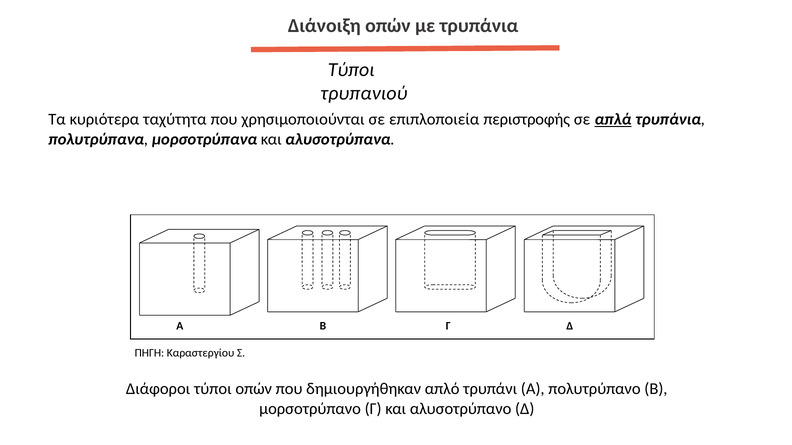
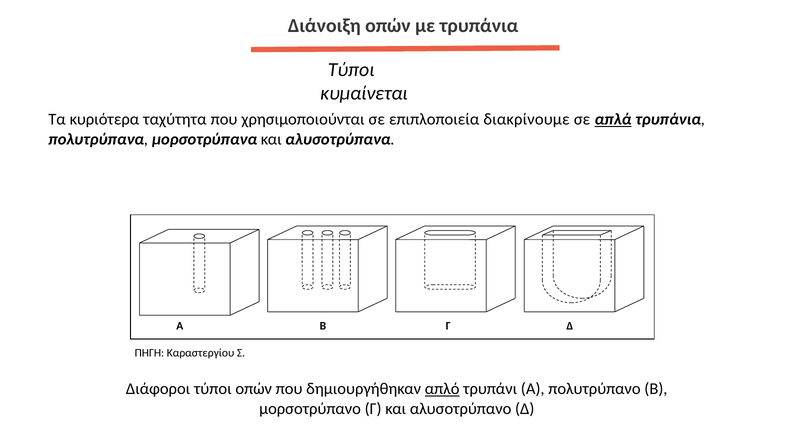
τρυπανιού: τρυπανιού -> κυμαίνεται (364, 93)
περιστροφής: περιστροφής -> διακρίνουμε (527, 119)
απλό underline: none -> present (442, 389)
